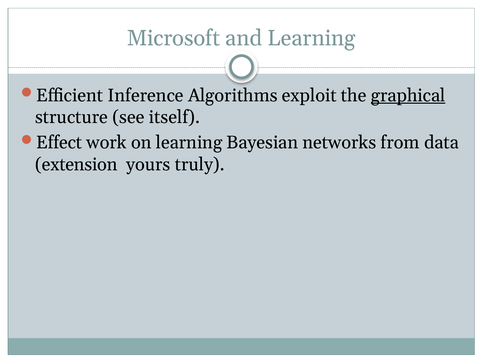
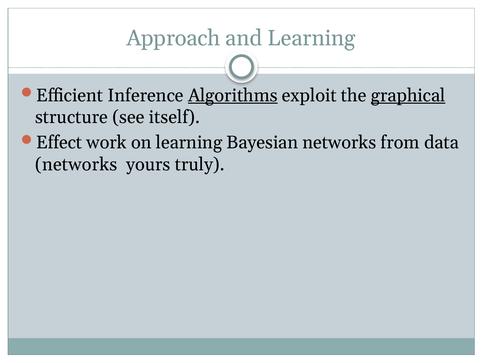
Microsoft: Microsoft -> Approach (173, 38)
Algorithms underline: none -> present (233, 95)
extension: extension -> networks (76, 164)
